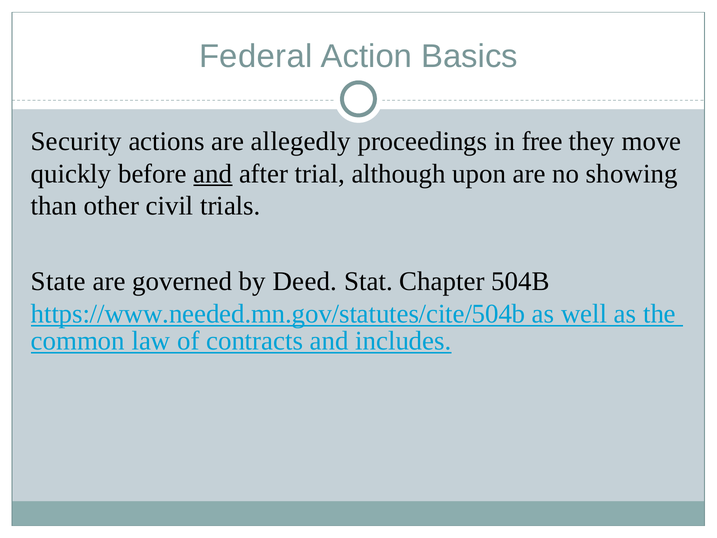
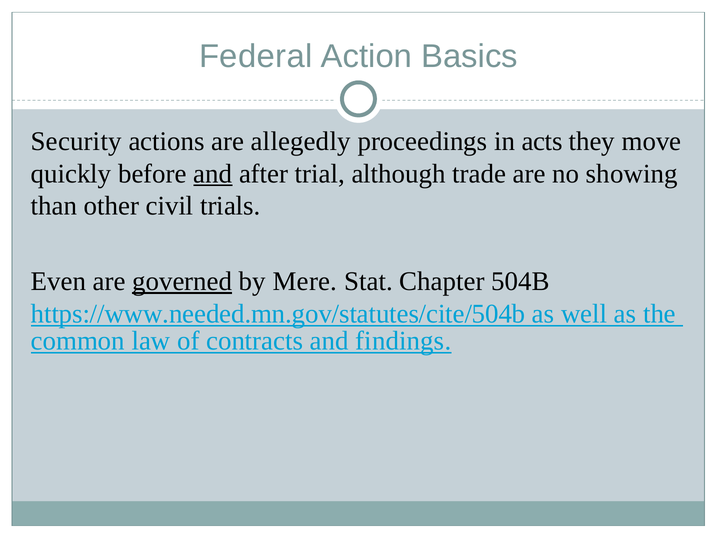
free: free -> acts (542, 141)
upon: upon -> trade (479, 174)
State: State -> Even (58, 281)
governed underline: none -> present (182, 281)
Deed: Deed -> Mere (305, 281)
includes: includes -> findings (403, 341)
